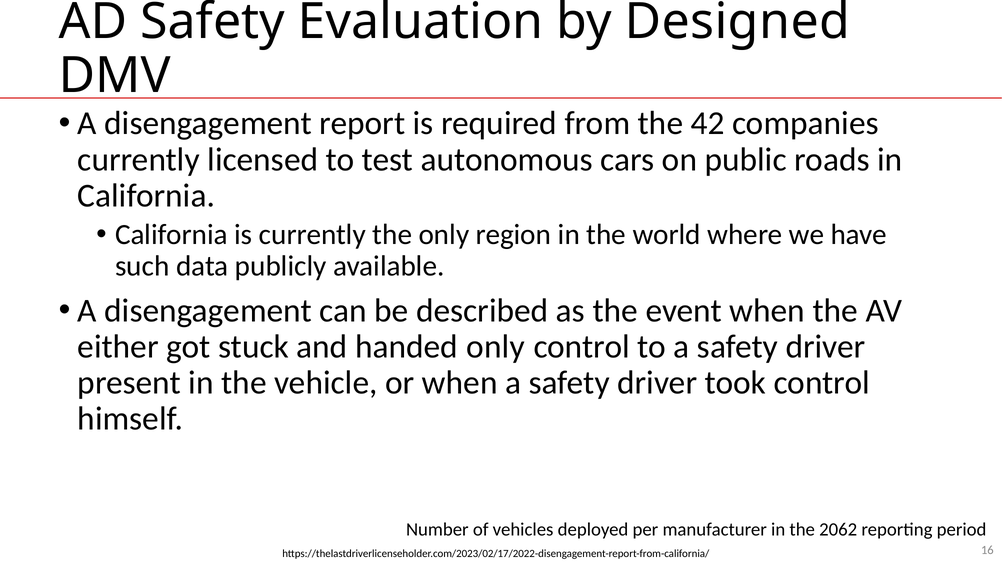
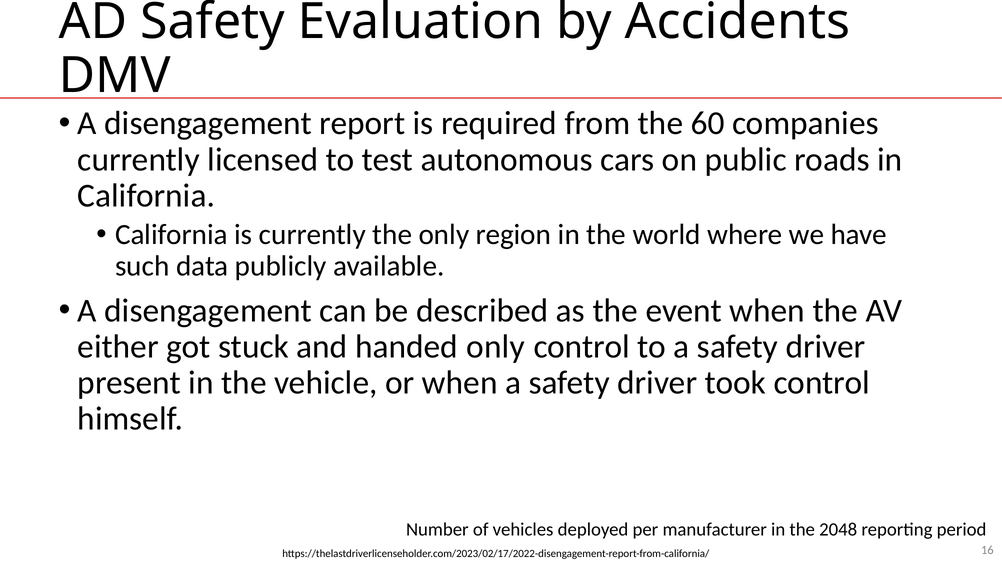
Designed: Designed -> Accidents (737, 22)
42: 42 -> 60 (708, 123)
2062: 2062 -> 2048 (838, 529)
